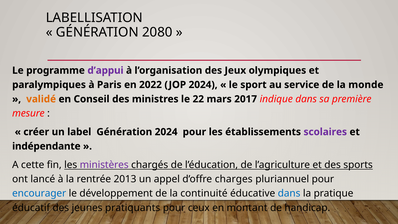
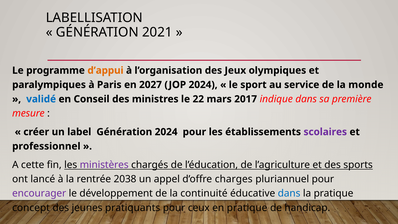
2080: 2080 -> 2021 (157, 32)
d’appui colour: purple -> orange (105, 70)
2022: 2022 -> 2027 (150, 85)
validé colour: orange -> blue (41, 99)
indépendante: indépendante -> professionnel (46, 146)
2013: 2013 -> 2038 (125, 179)
encourager colour: blue -> purple (39, 193)
éducatif: éducatif -> concept (31, 208)
en montant: montant -> pratique (247, 208)
